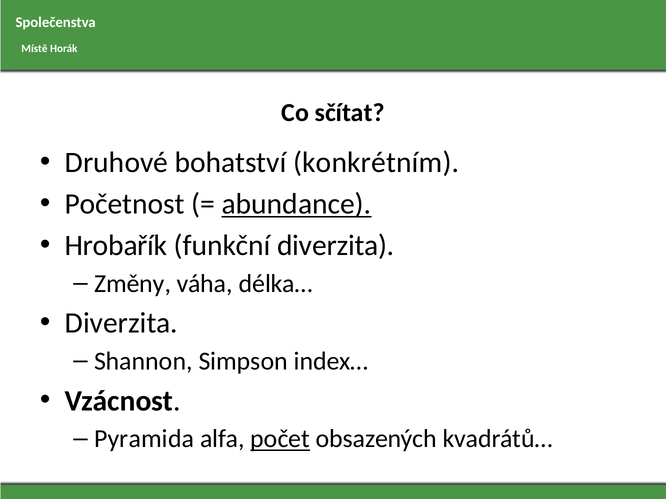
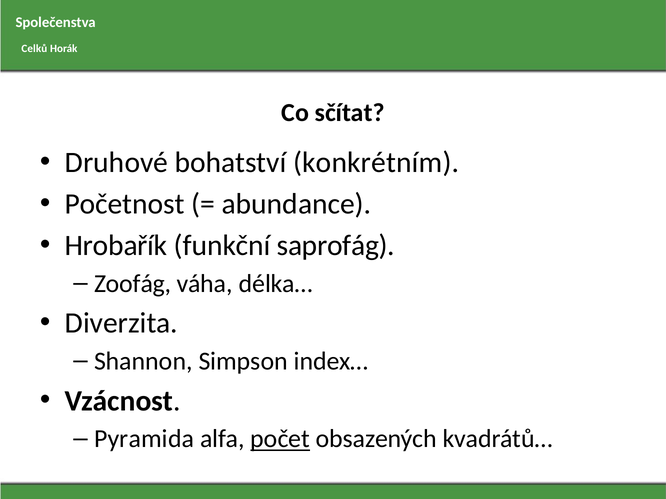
Místě: Místě -> Celků (34, 49)
abundance underline: present -> none (297, 204)
funkční diverzita: diverzita -> saprofág (336, 246)
Změny: Změny -> Zoofág (133, 284)
